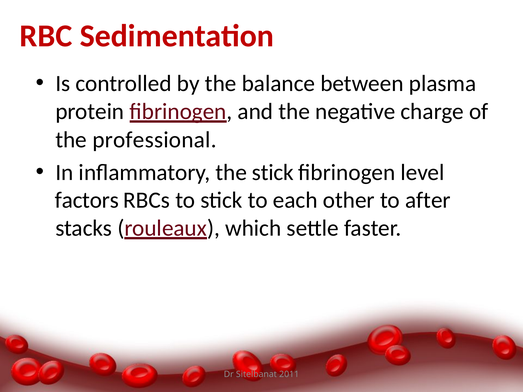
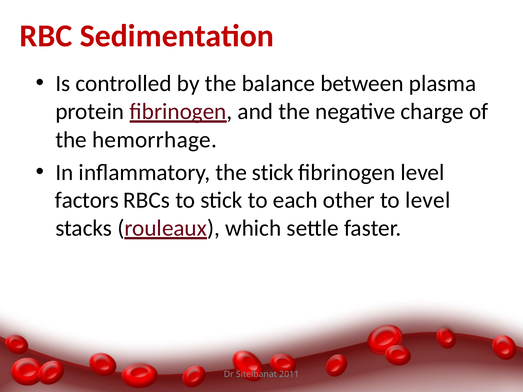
professional: professional -> hemorrhage (154, 140)
to after: after -> level (428, 200)
